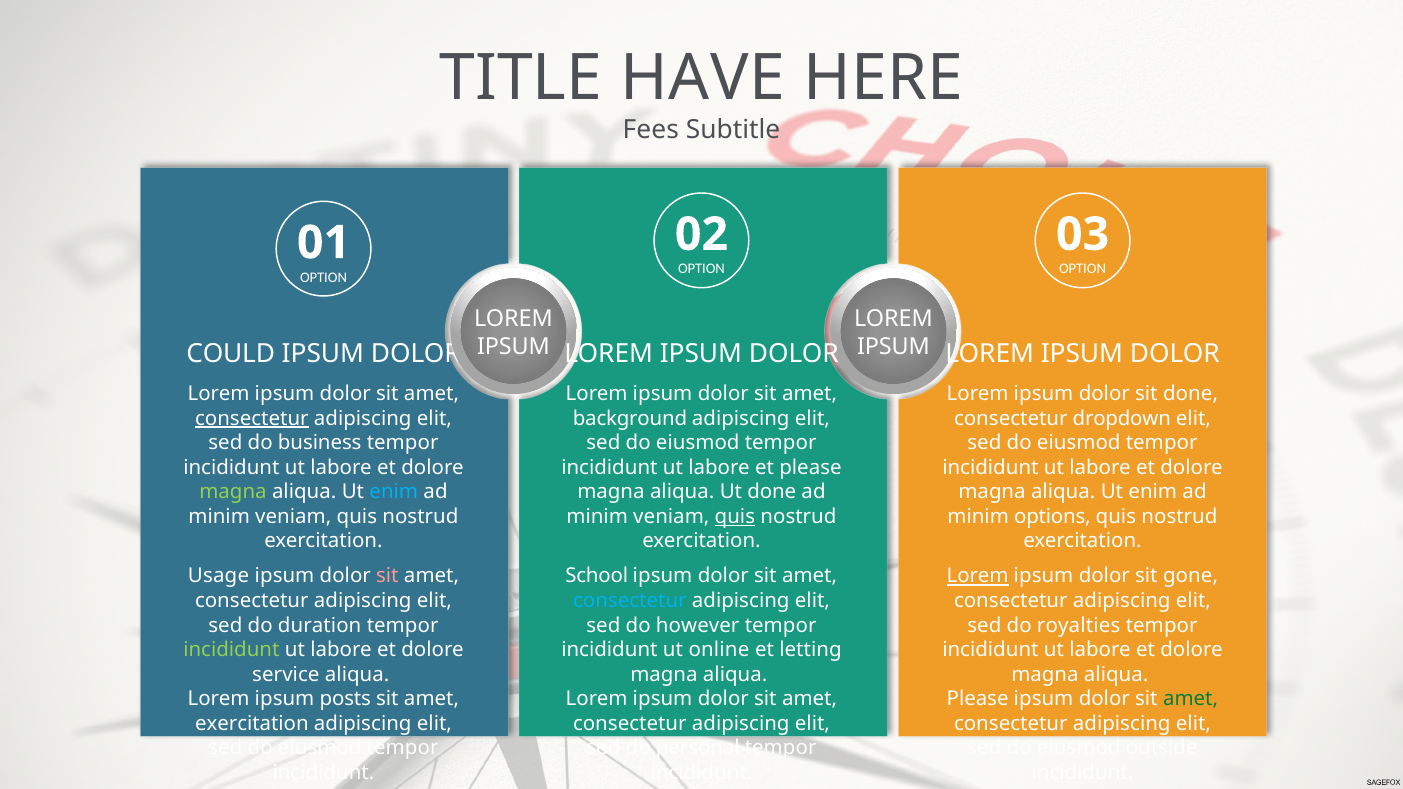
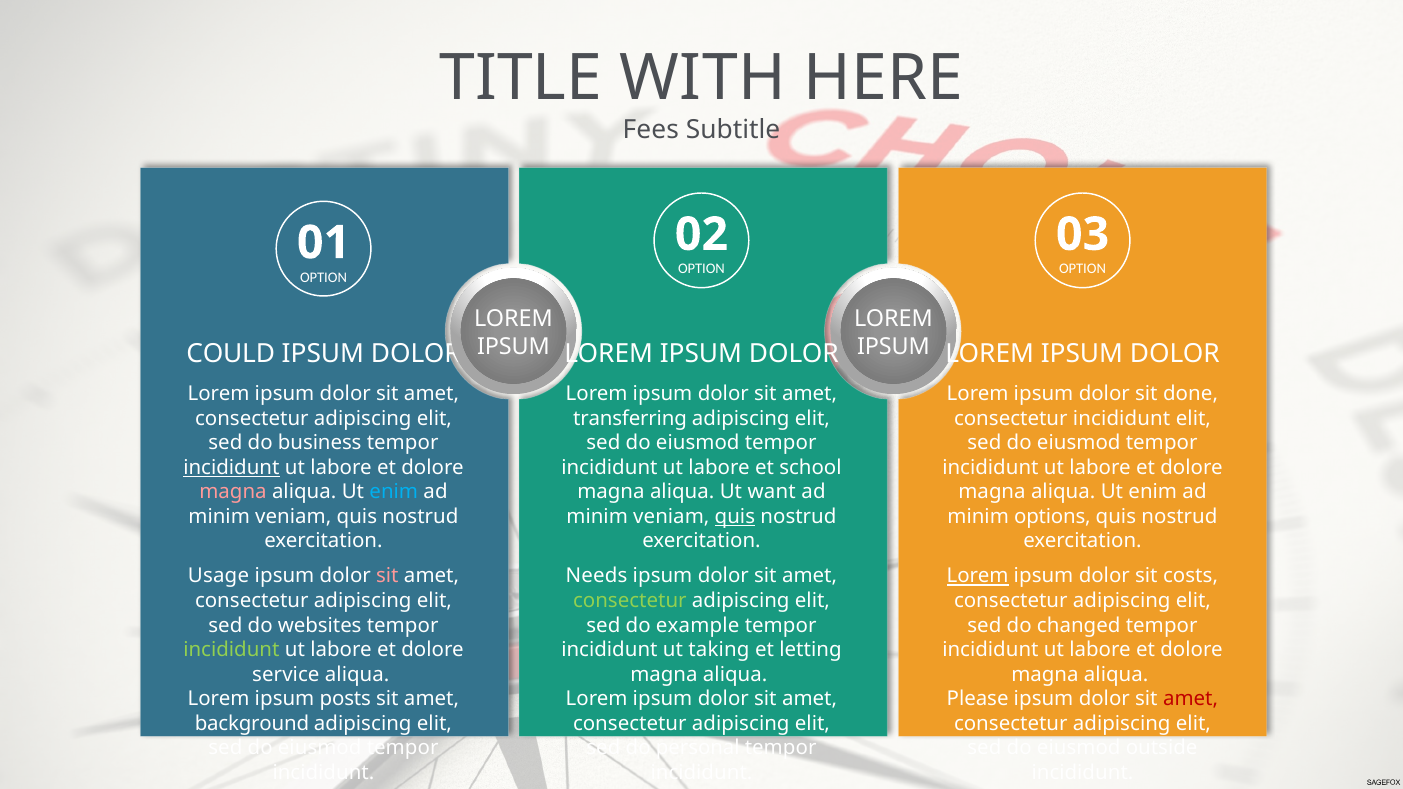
HAVE: HAVE -> WITH (703, 78)
consectetur underline: present -> none (252, 418)
background: background -> transferring (630, 418)
consectetur dropdown: dropdown -> incididunt (1122, 418)
incididunt underline: none -> present (231, 467)
et please: please -> school (810, 467)
magna colour: light green -> pink (233, 492)
Ut done: done -> want (772, 492)
School: School -> Needs (596, 576)
gone: gone -> costs (1191, 576)
consectetur colour: light blue -> light green (630, 601)
duration: duration -> websites (320, 625)
however: however -> example (698, 625)
royalties: royalties -> changed (1079, 625)
online: online -> taking (719, 650)
amet colour: green -> red (1191, 699)
exercitation: exercitation -> background (252, 724)
